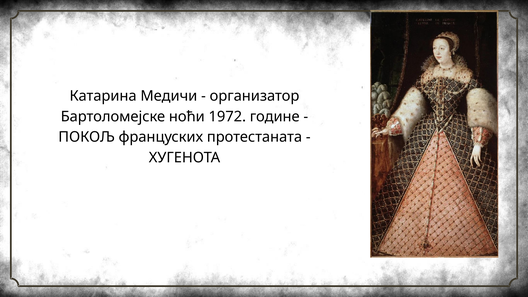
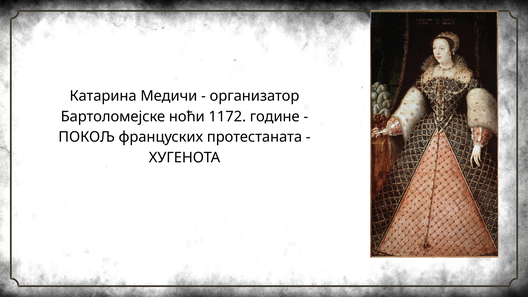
1972: 1972 -> 1172 (227, 117)
